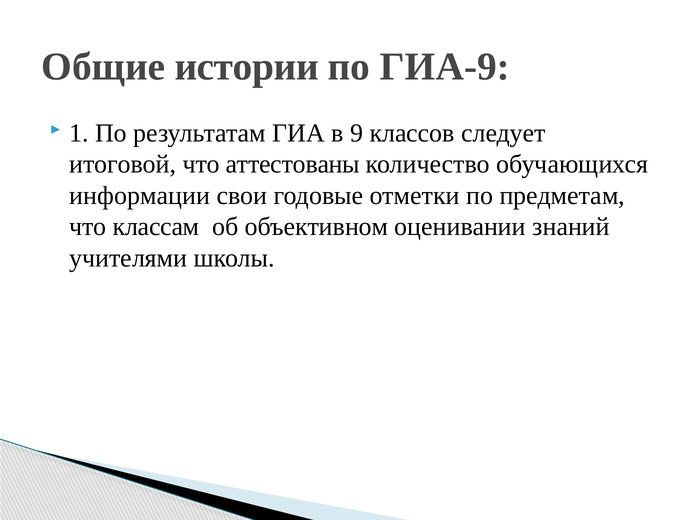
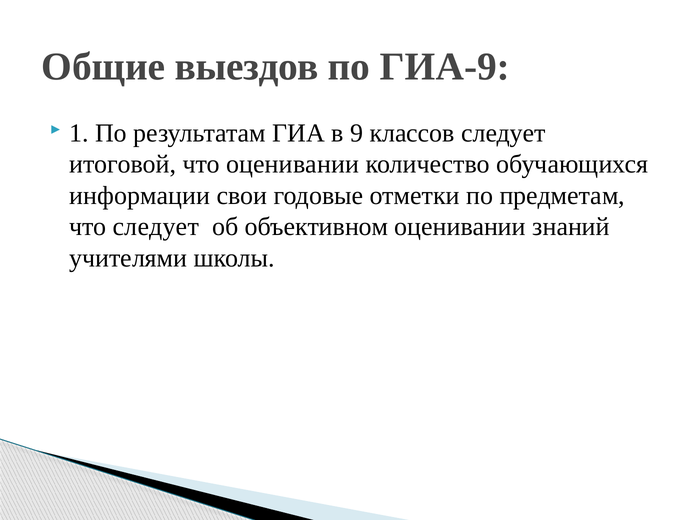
истории: истории -> выездов (247, 67)
что аттестованы: аттестованы -> оценивании (293, 164)
что классам: классам -> следует (156, 227)
